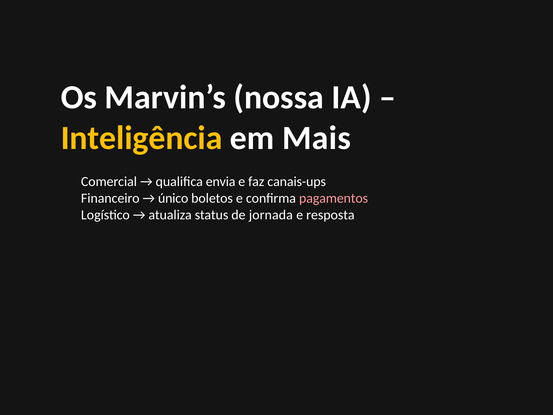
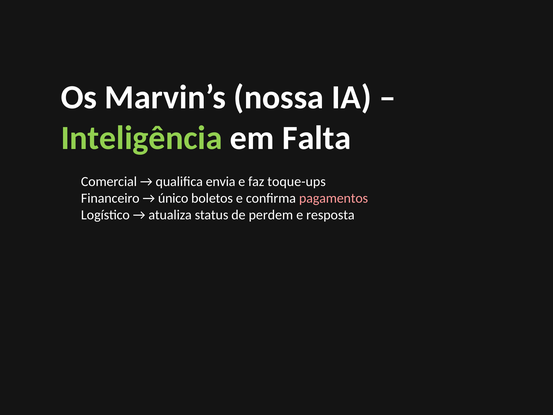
Inteligência colour: yellow -> light green (142, 138)
Mais: Mais -> Falta (317, 138)
canais-ups: canais-ups -> toque-ups (297, 182)
jornada: jornada -> perdem (271, 215)
